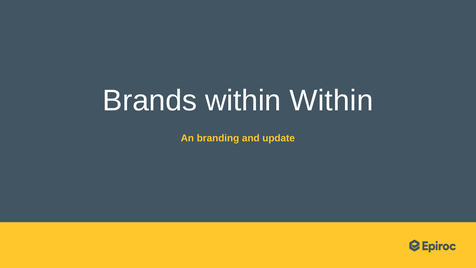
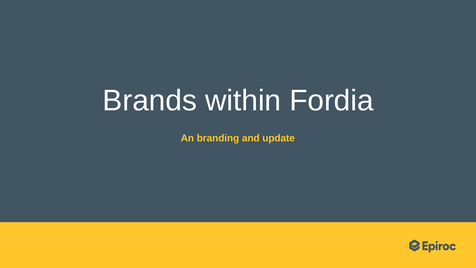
within Within: Within -> Fordia (332, 100)
